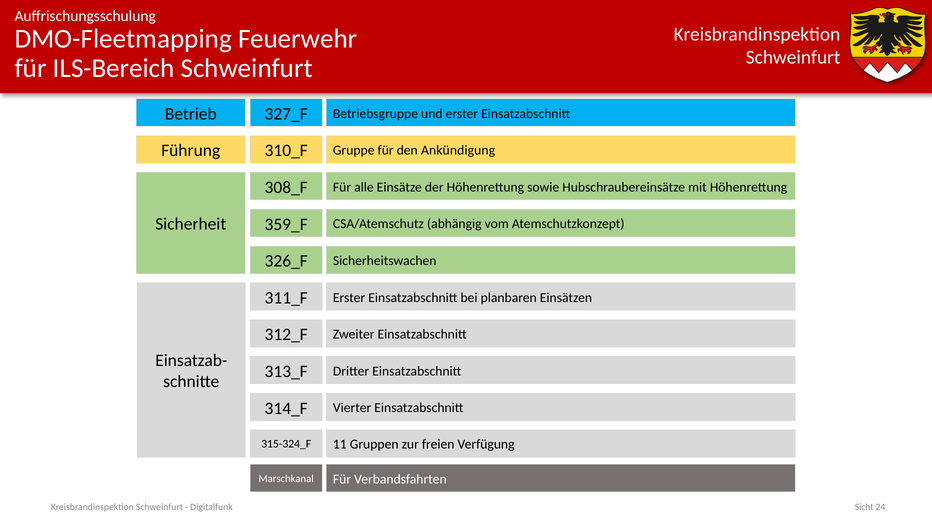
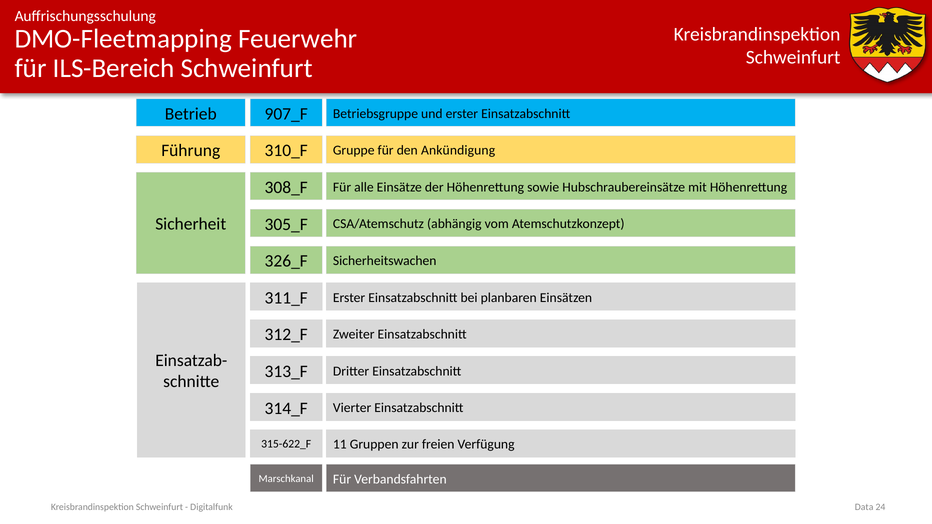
327_F: 327_F -> 907_F (286, 114)
359_F: 359_F -> 305_F (286, 224)
315-324_F: 315-324_F -> 315-622_F (286, 444)
Sicht: Sicht -> Data (864, 507)
